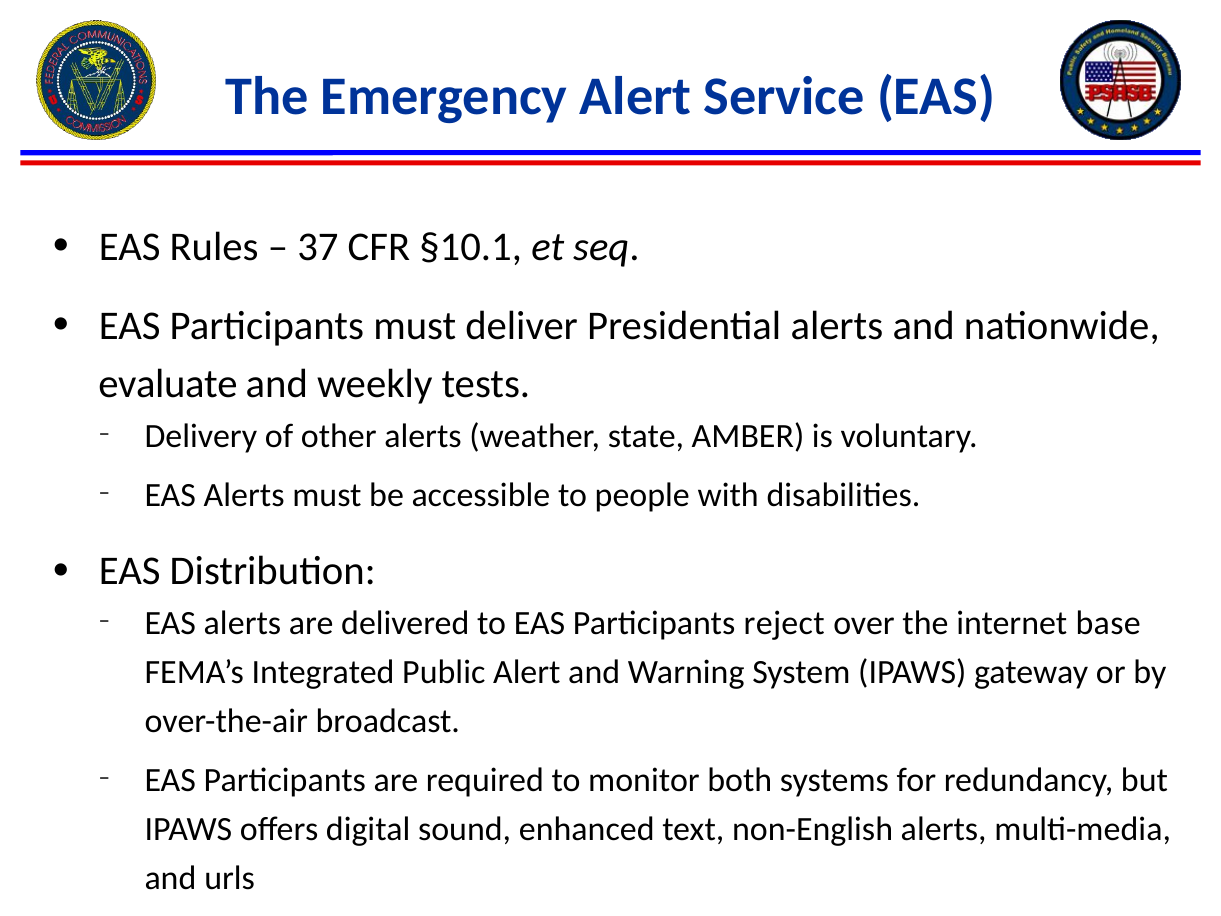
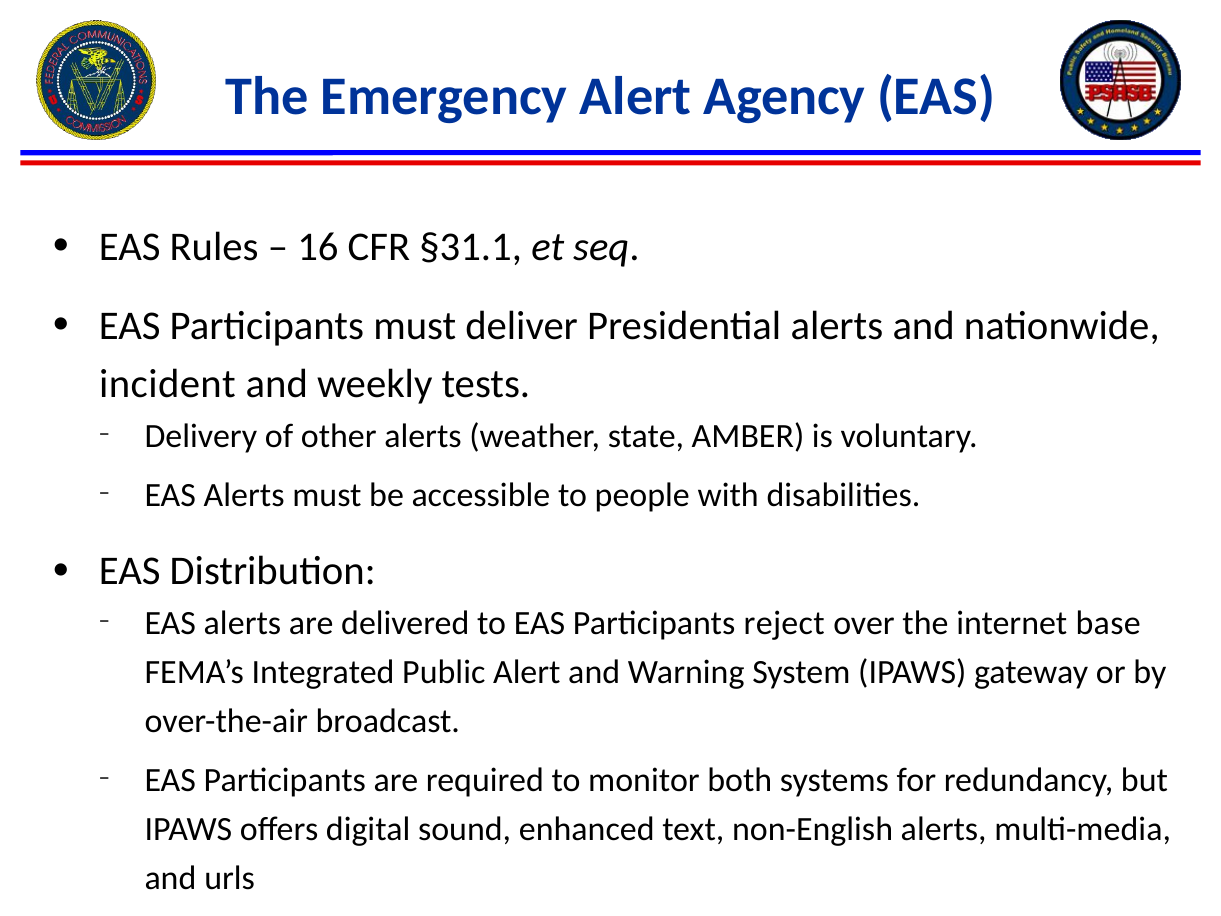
Service: Service -> Agency (784, 97)
37: 37 -> 16 (318, 247)
§10.1: §10.1 -> §31.1 (471, 247)
evaluate: evaluate -> incident (167, 384)
